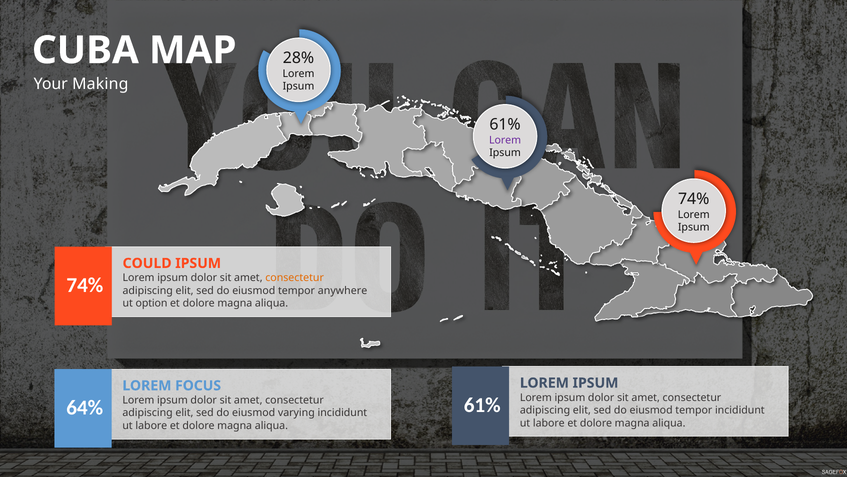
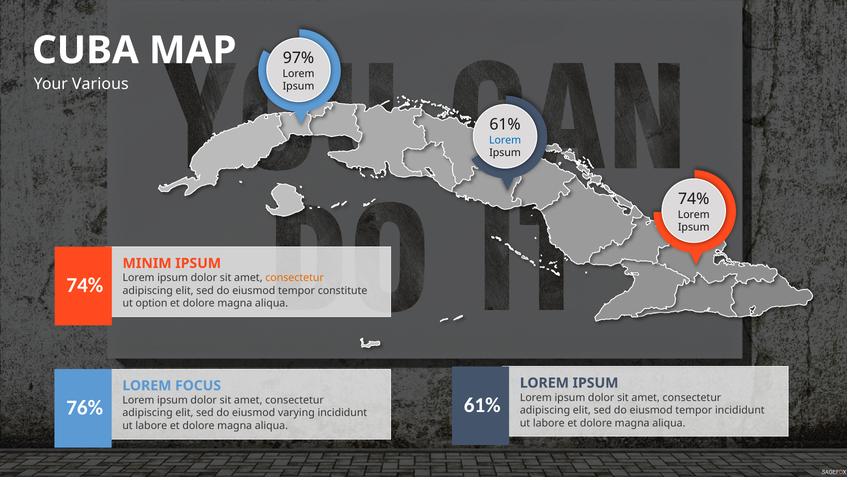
28%: 28% -> 97% (298, 58)
Making: Making -> Various (100, 84)
Lorem colour: purple -> blue (505, 140)
COULD: COULD -> MINIM (147, 263)
anywhere: anywhere -> constitute (343, 290)
64%: 64% -> 76% (85, 407)
